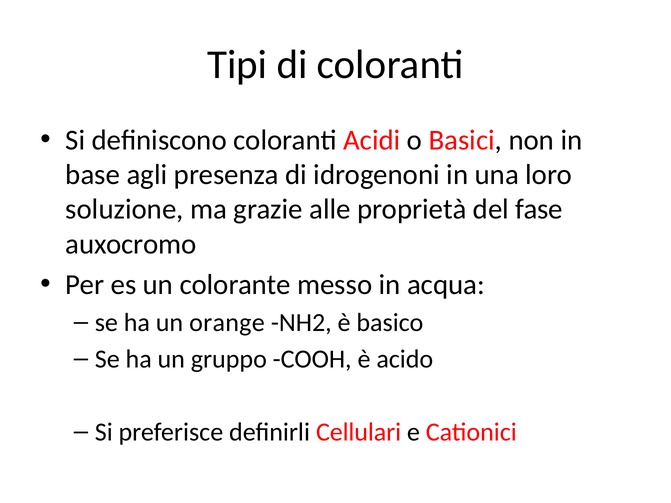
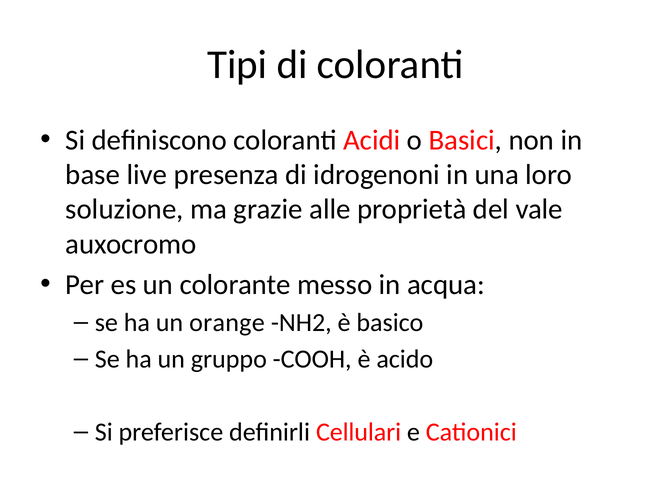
agli: agli -> live (147, 175)
fase: fase -> vale (539, 210)
